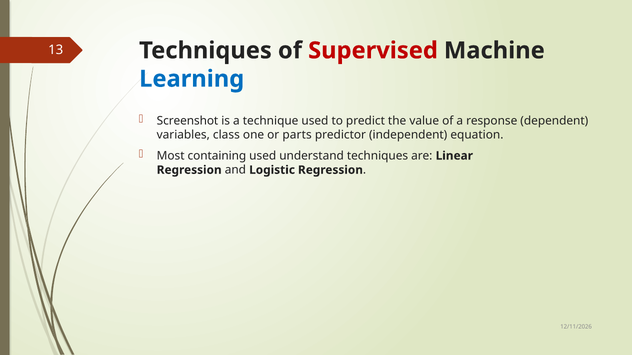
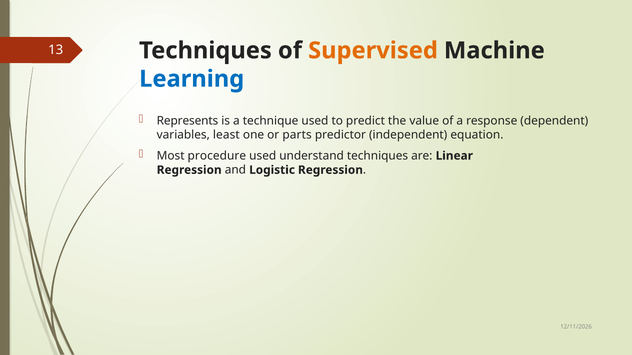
Supervised colour: red -> orange (373, 51)
Screenshot: Screenshot -> Represents (188, 121)
class: class -> least (226, 135)
containing: containing -> procedure (217, 156)
